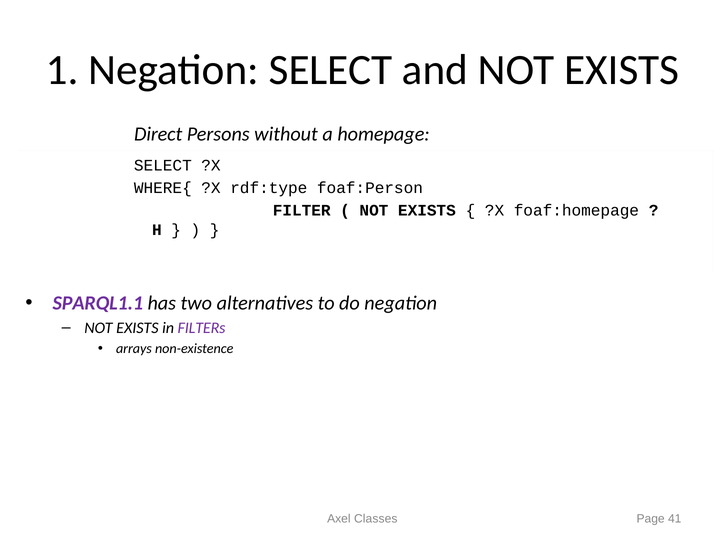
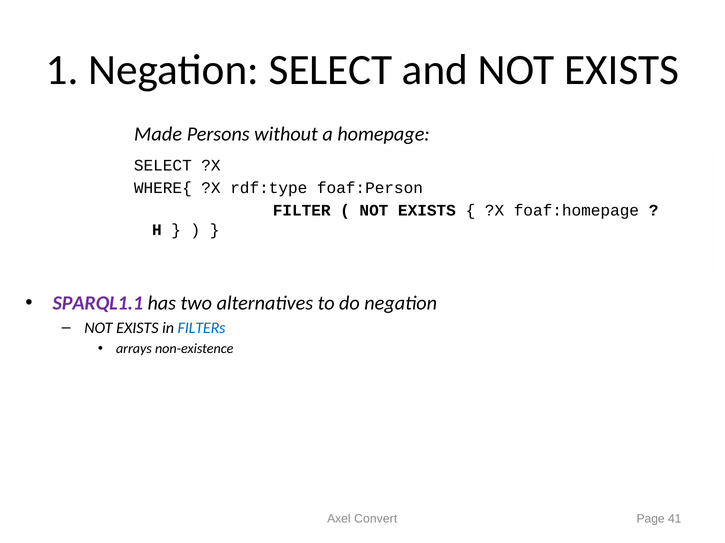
Direct: Direct -> Made (158, 134)
FILTERs colour: purple -> blue (202, 328)
Classes: Classes -> Convert (376, 519)
